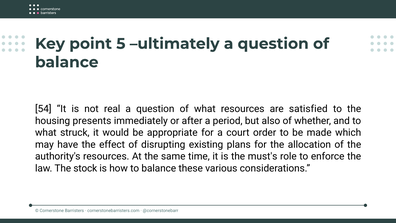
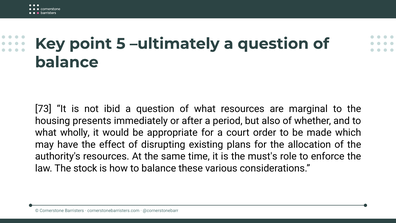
54: 54 -> 73 (43, 109)
real: real -> ibid (112, 109)
satisfied: satisfied -> marginal (308, 109)
struck: struck -> wholly (75, 133)
